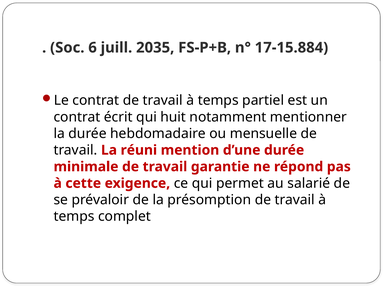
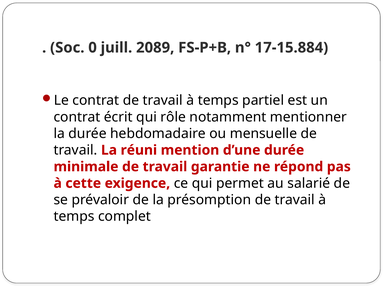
6: 6 -> 0 (93, 48)
2035: 2035 -> 2089 (155, 48)
huit: huit -> rôle (173, 117)
